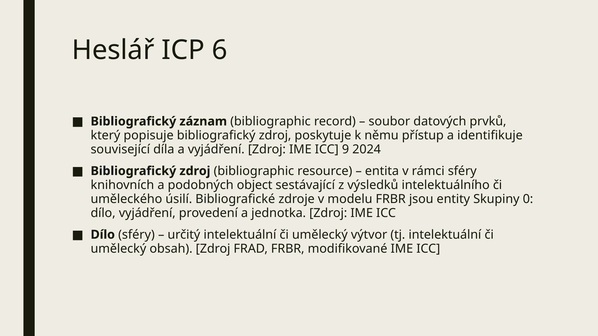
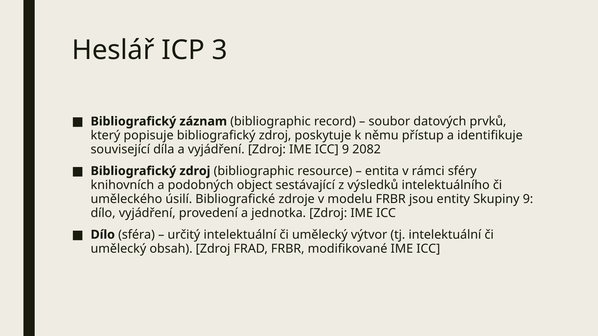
6: 6 -> 3 (220, 50)
2024: 2024 -> 2082 (367, 150)
Skupiny 0: 0 -> 9 (528, 199)
Dílo sféry: sféry -> sféra (137, 235)
